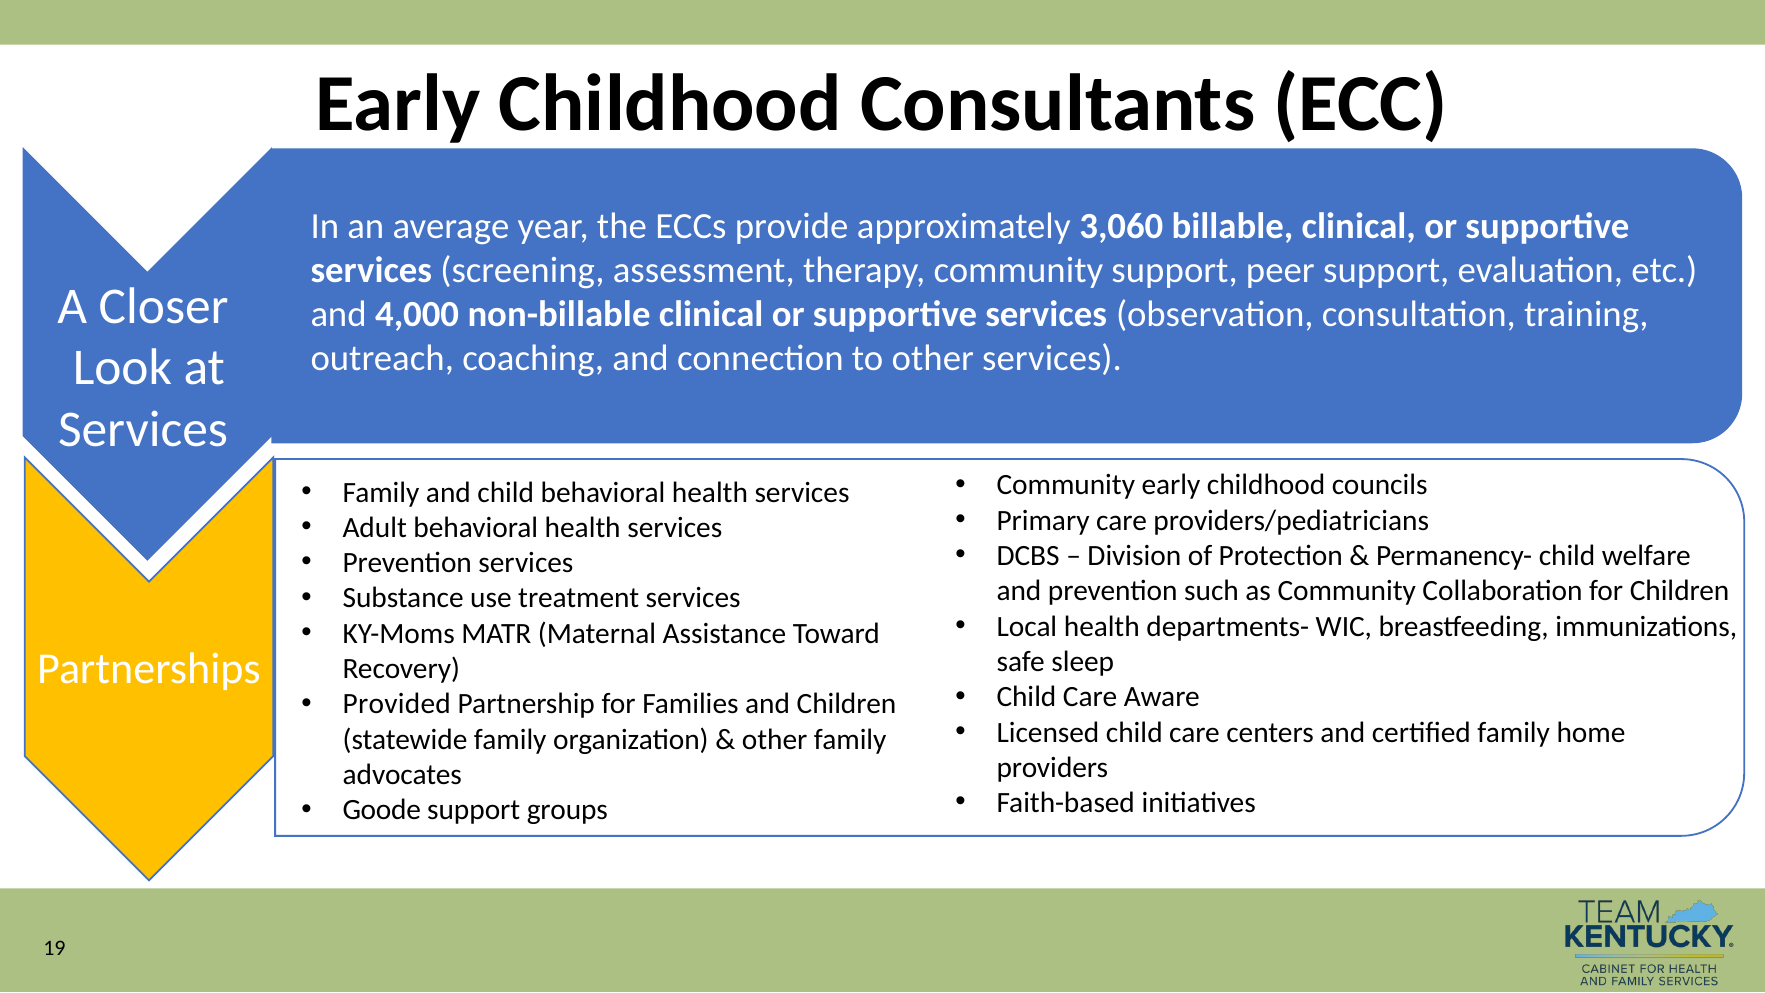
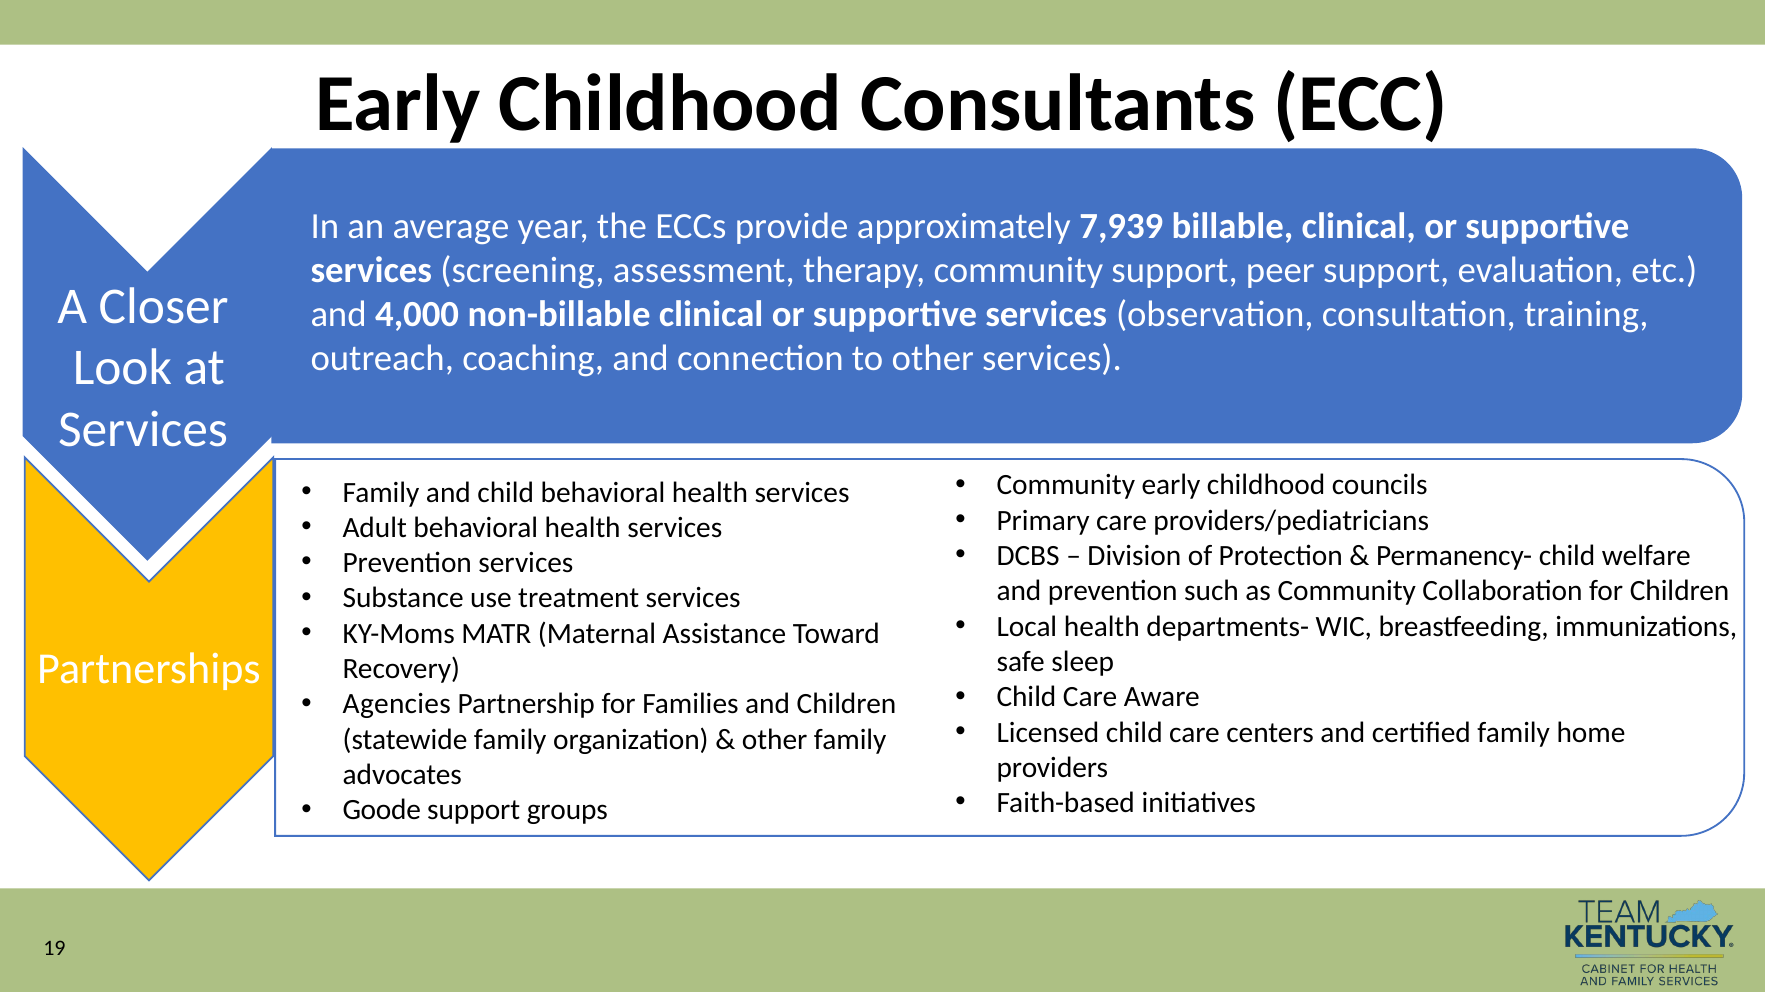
3,060: 3,060 -> 7,939 (1121, 226)
Provided: Provided -> Agencies (397, 704)
